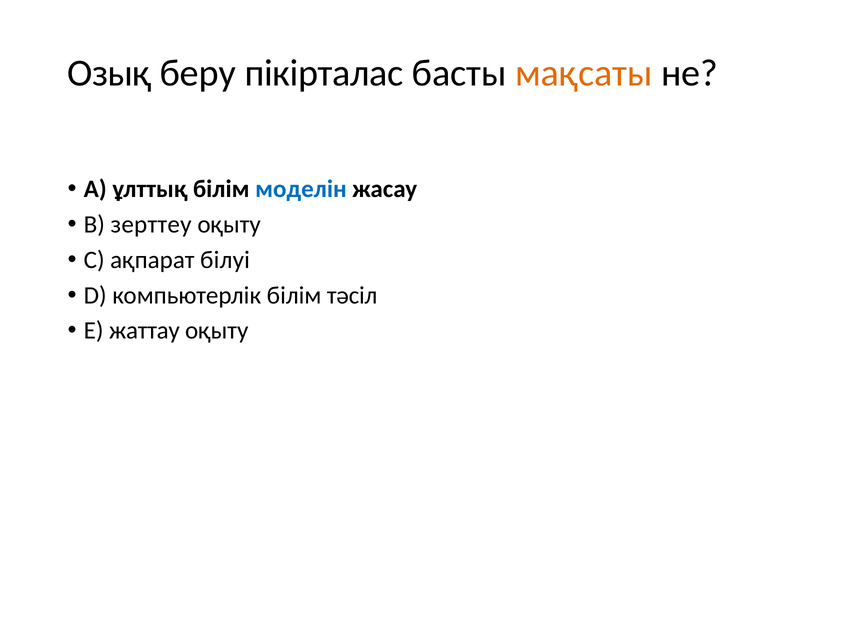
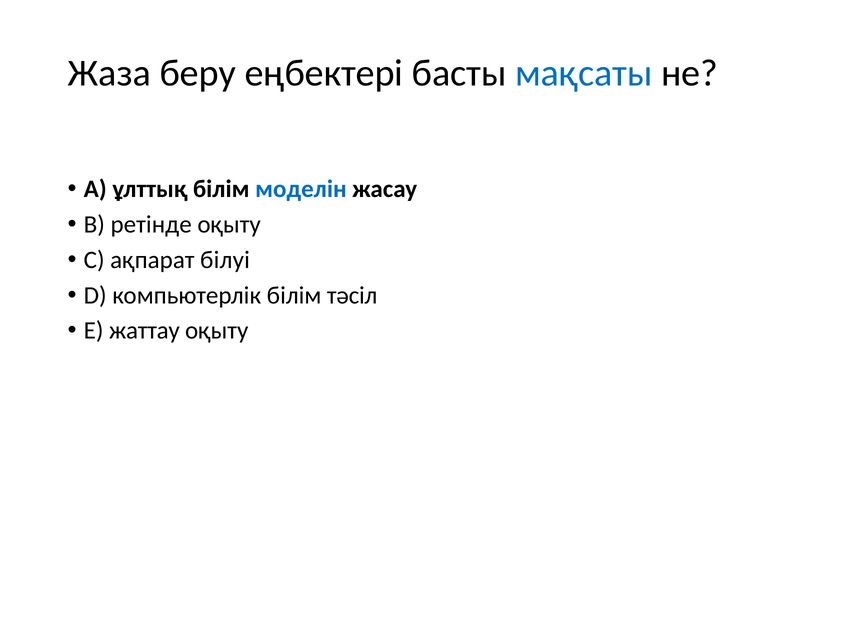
Озық: Озық -> Жаза (109, 73)
пікірталас: пікірталас -> еңбектері (324, 73)
мақсаты colour: orange -> blue (584, 73)
зерттеу: зерттеу -> ретінде (151, 225)
